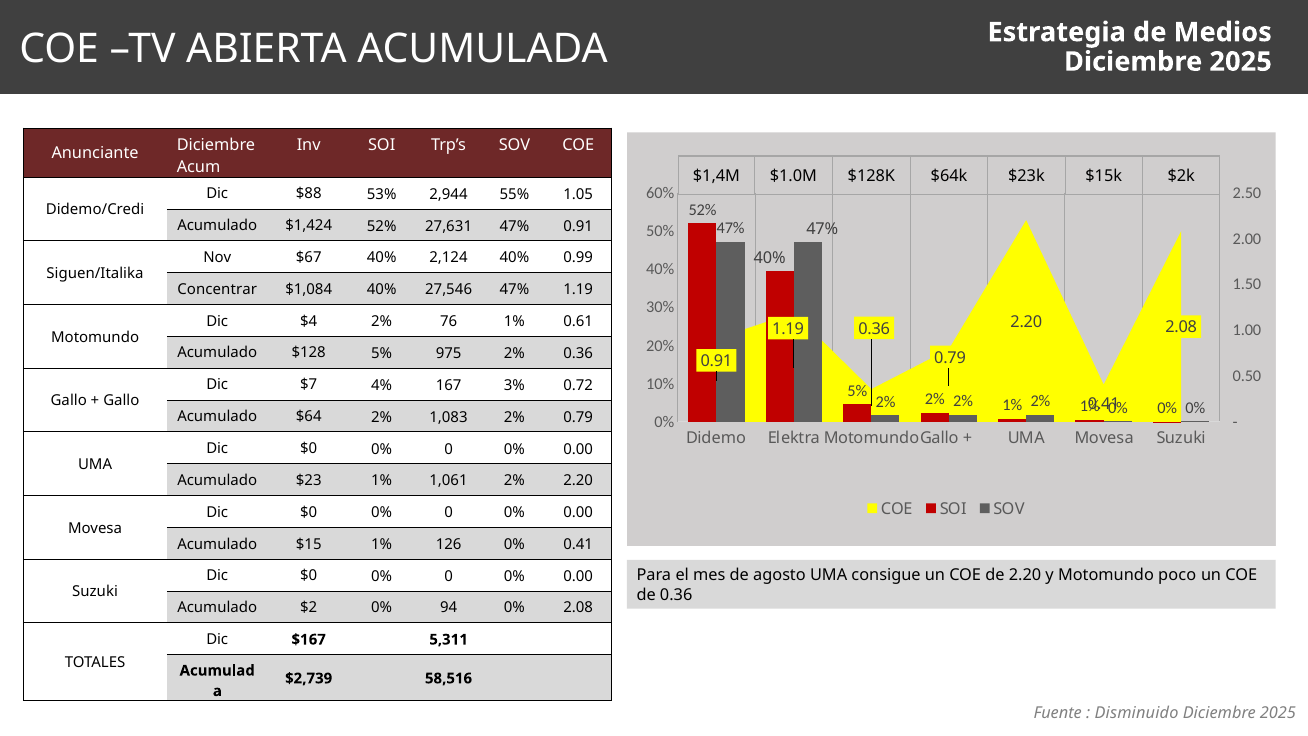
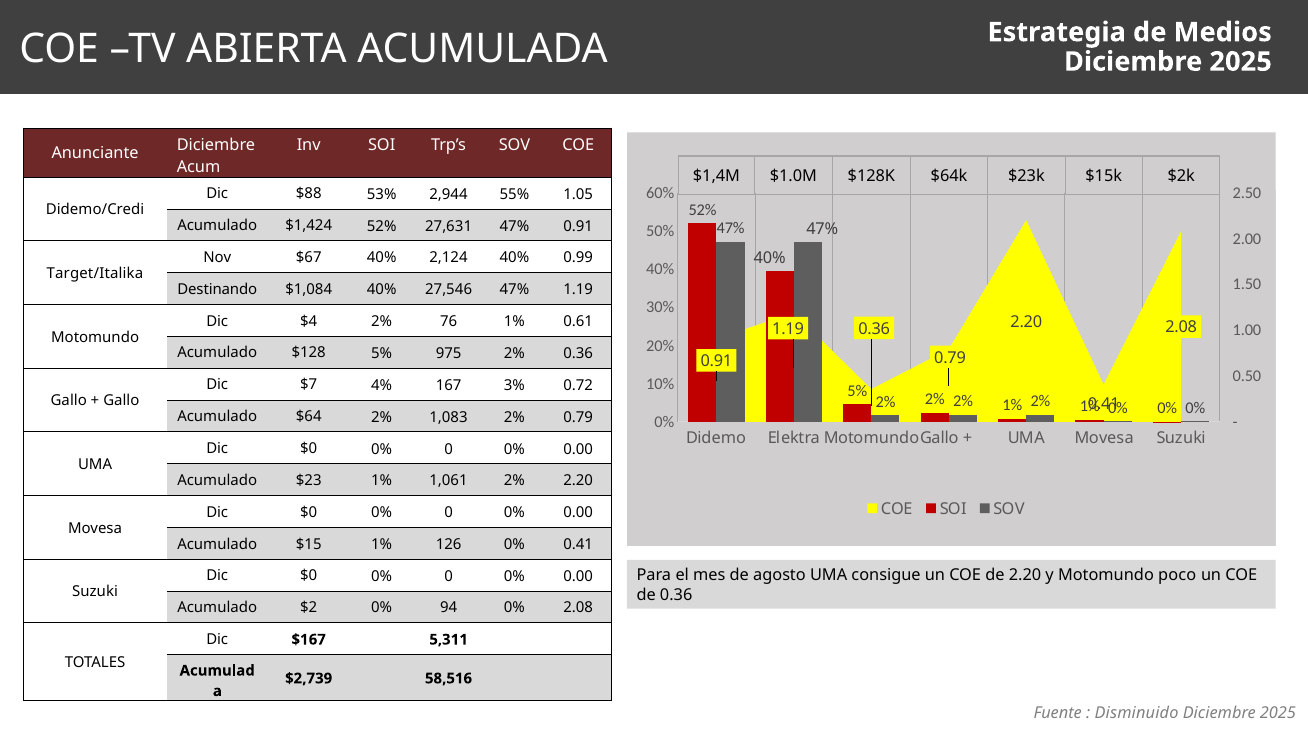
Siguen/Italika: Siguen/Italika -> Target/Italika (95, 273)
Concentrar: Concentrar -> Destinando (217, 289)
